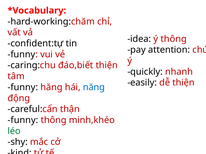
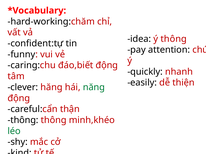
đáo,biết thiện: thiện -> động (107, 66)
funny: funny -> clever (23, 87)
năng colour: blue -> green (94, 87)
funny: funny -> thông (23, 120)
